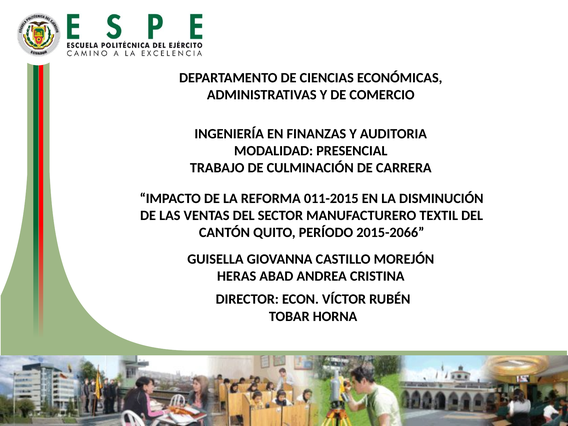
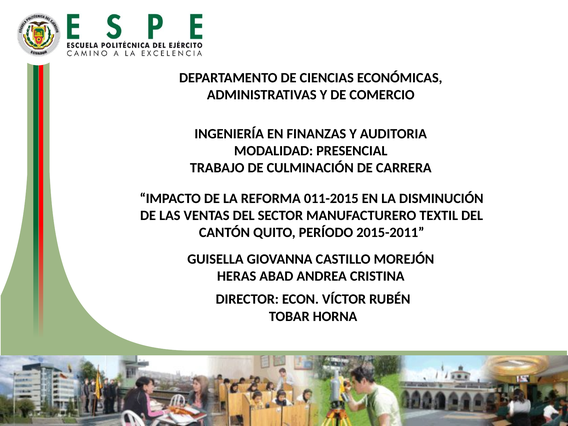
2015-2066: 2015-2066 -> 2015-2011 (390, 233)
